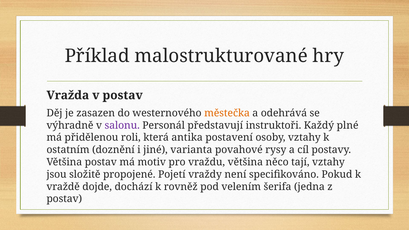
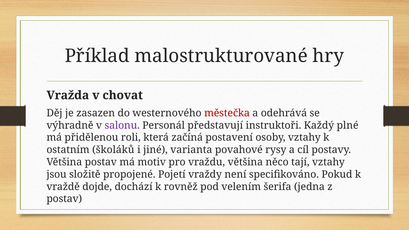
v postav: postav -> chovat (123, 95)
městečka colour: orange -> red (227, 113)
antika: antika -> začíná (187, 138)
doznění: doznění -> školáků (113, 150)
